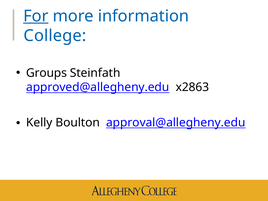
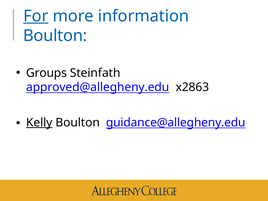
College: College -> Boulton (55, 36)
Kelly underline: none -> present (39, 122)
approval@allegheny.edu: approval@allegheny.edu -> guidance@allegheny.edu (176, 122)
